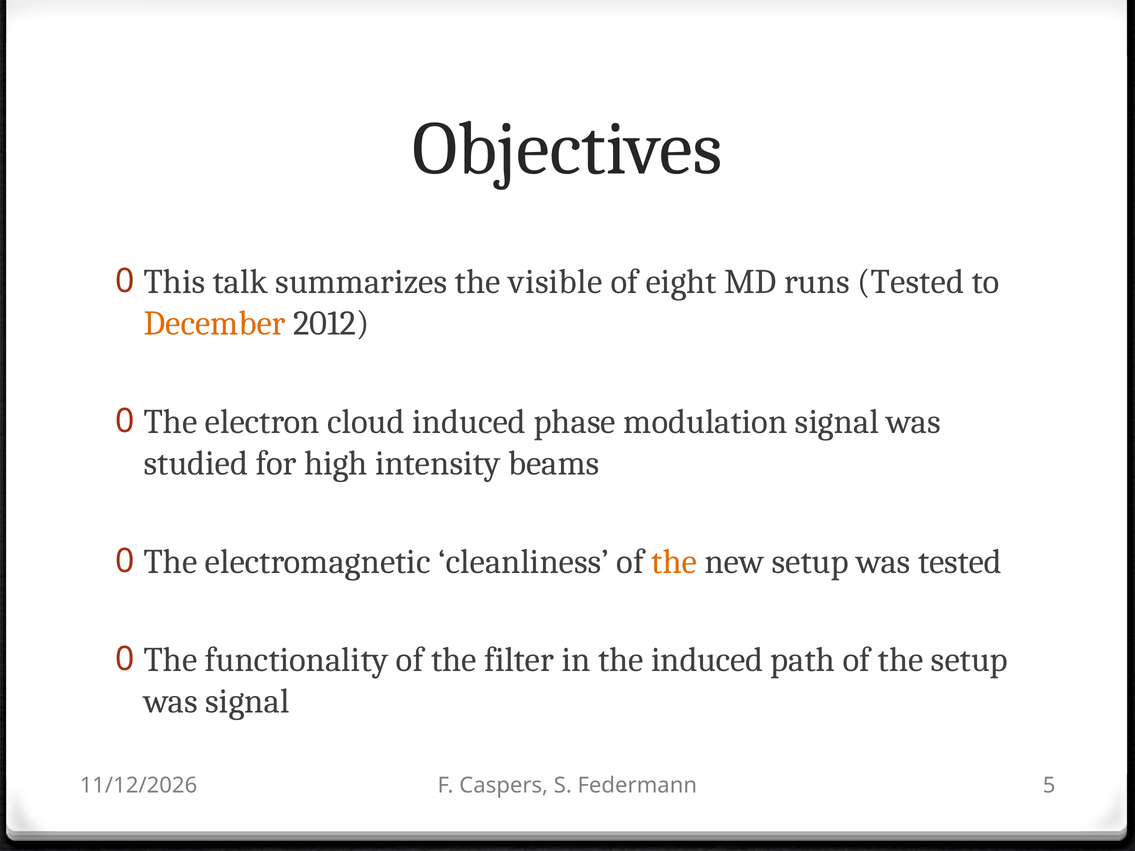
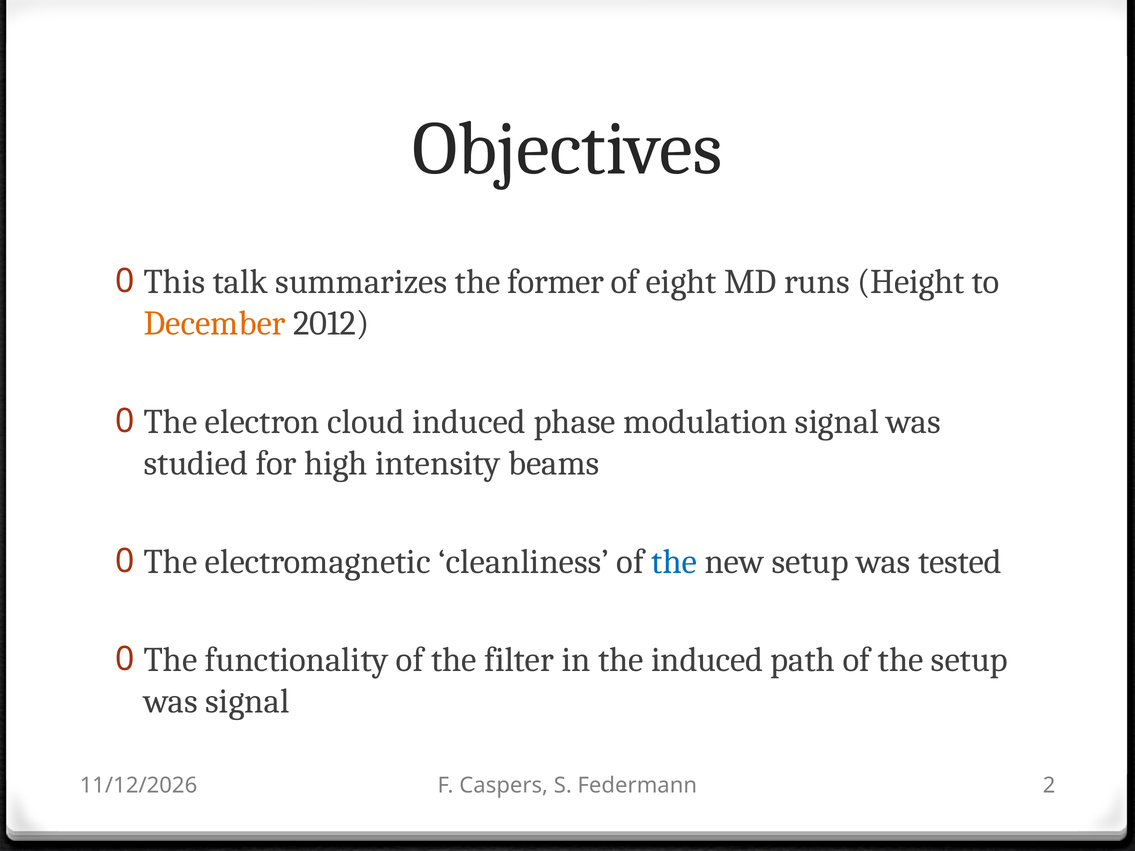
visible: visible -> former (556, 282)
runs Tested: Tested -> Height (911, 282)
the colour: orange -> blue (674, 562)
5: 5 -> 2 (1049, 786)
